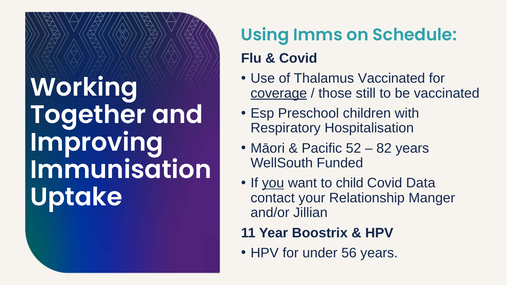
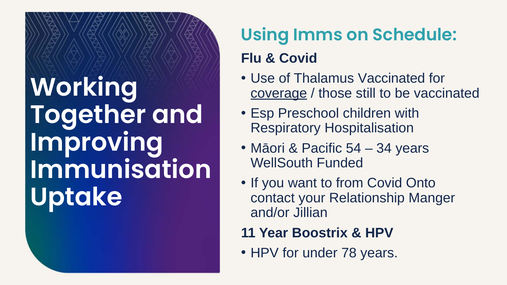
52: 52 -> 54 (354, 148)
82: 82 -> 34 (384, 148)
you underline: present -> none (273, 183)
child: child -> from (350, 183)
Data: Data -> Onto (421, 183)
56: 56 -> 78 (349, 253)
